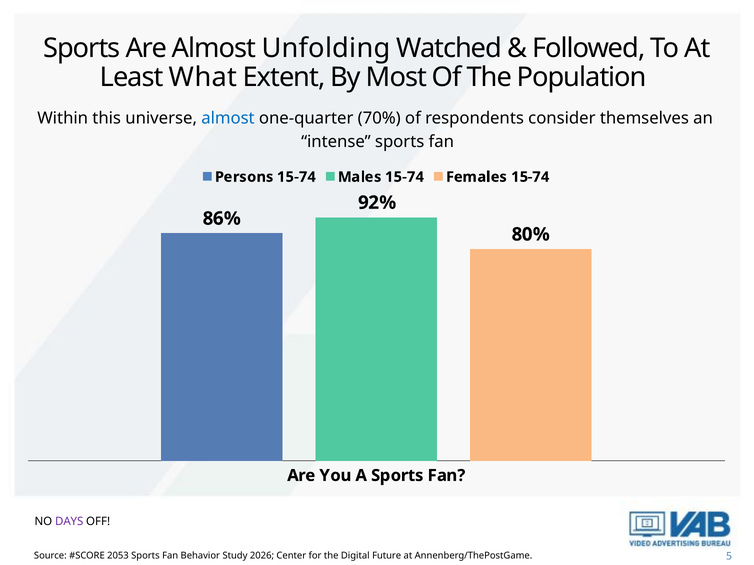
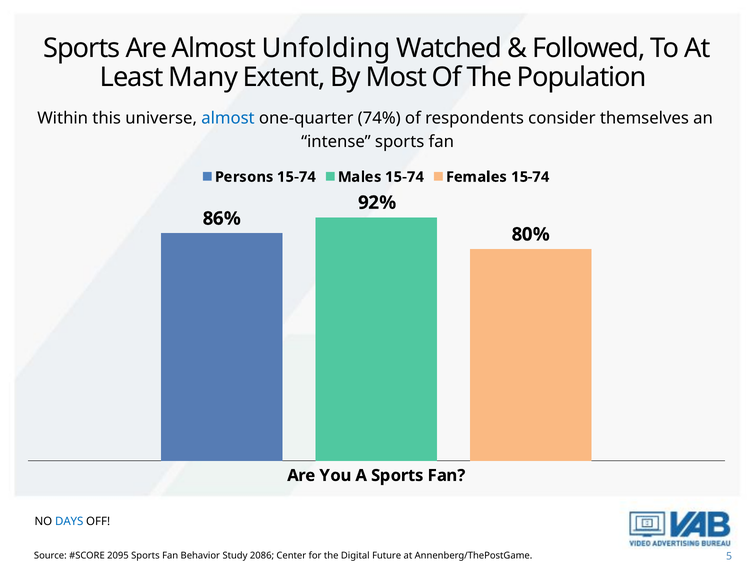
What: What -> Many (203, 78)
70%: 70% -> 74% (379, 118)
DAYS colour: purple -> blue (69, 522)
2053: 2053 -> 2095 (118, 556)
2026: 2026 -> 2086 (262, 556)
